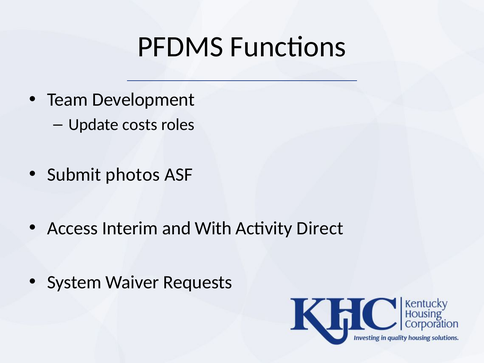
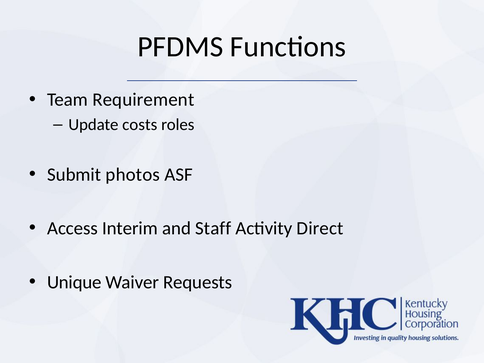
Development: Development -> Requirement (143, 100)
With: With -> Staff (213, 228)
System: System -> Unique (74, 282)
